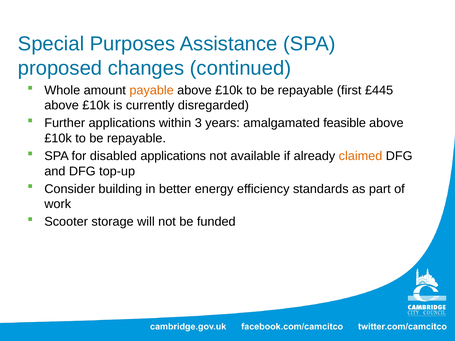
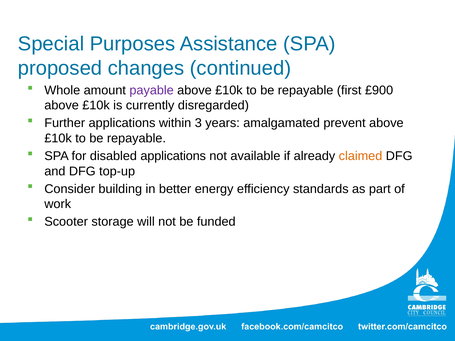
payable colour: orange -> purple (152, 90)
£445: £445 -> £900 (379, 90)
feasible: feasible -> prevent (345, 123)
